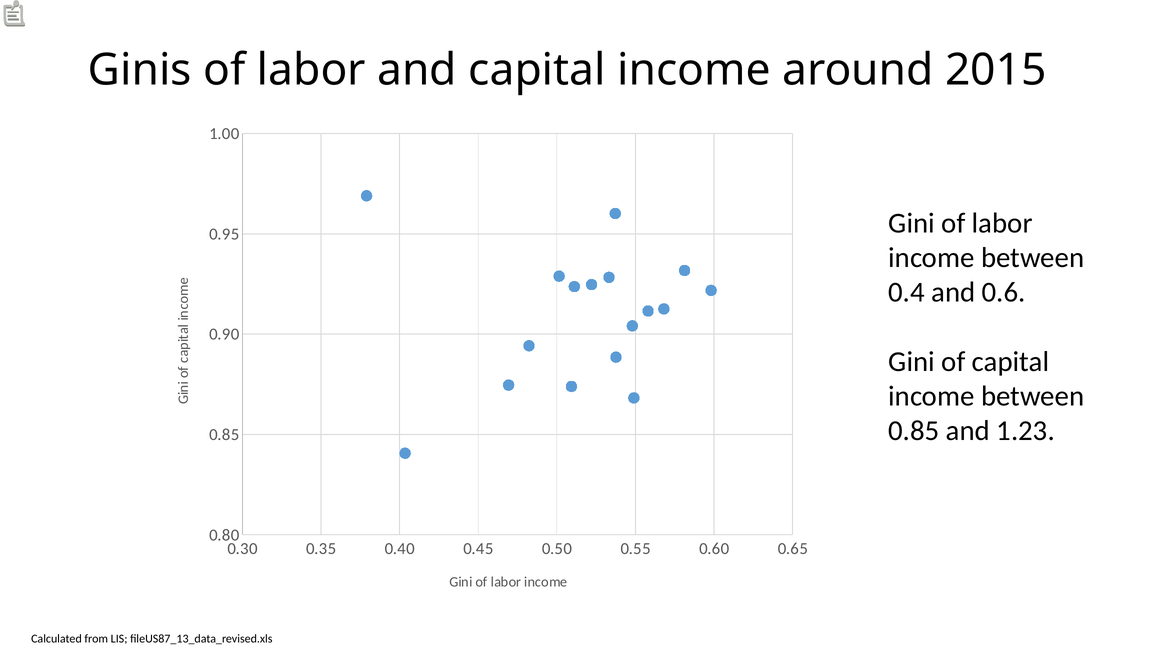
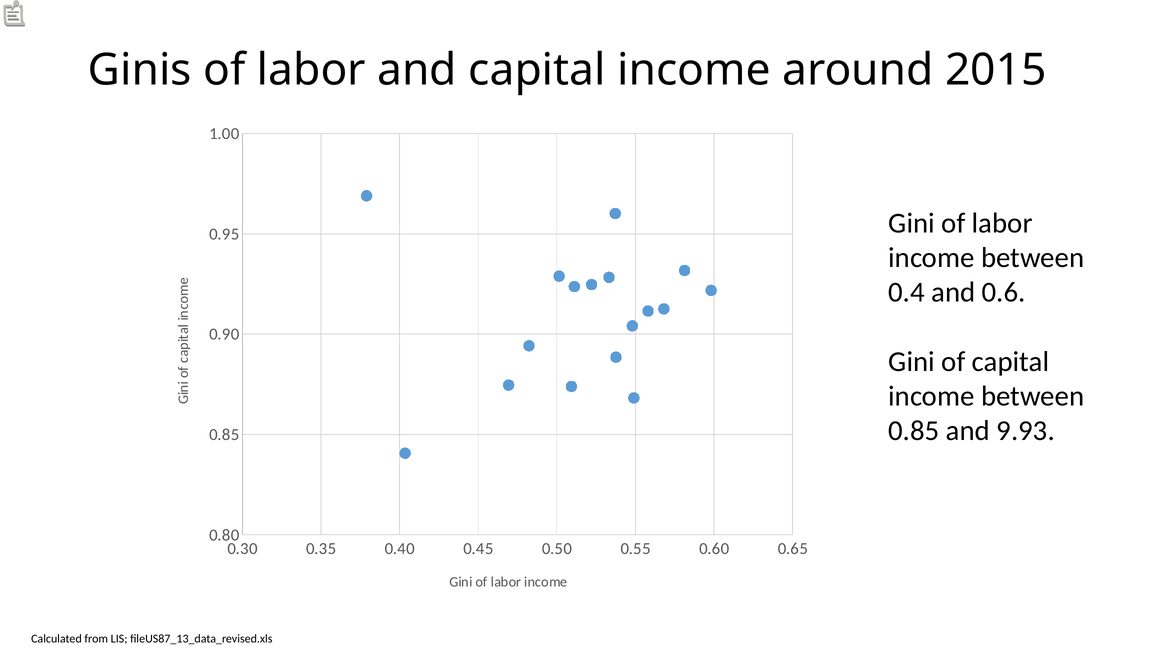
1.23: 1.23 -> 9.93 (1026, 431)
